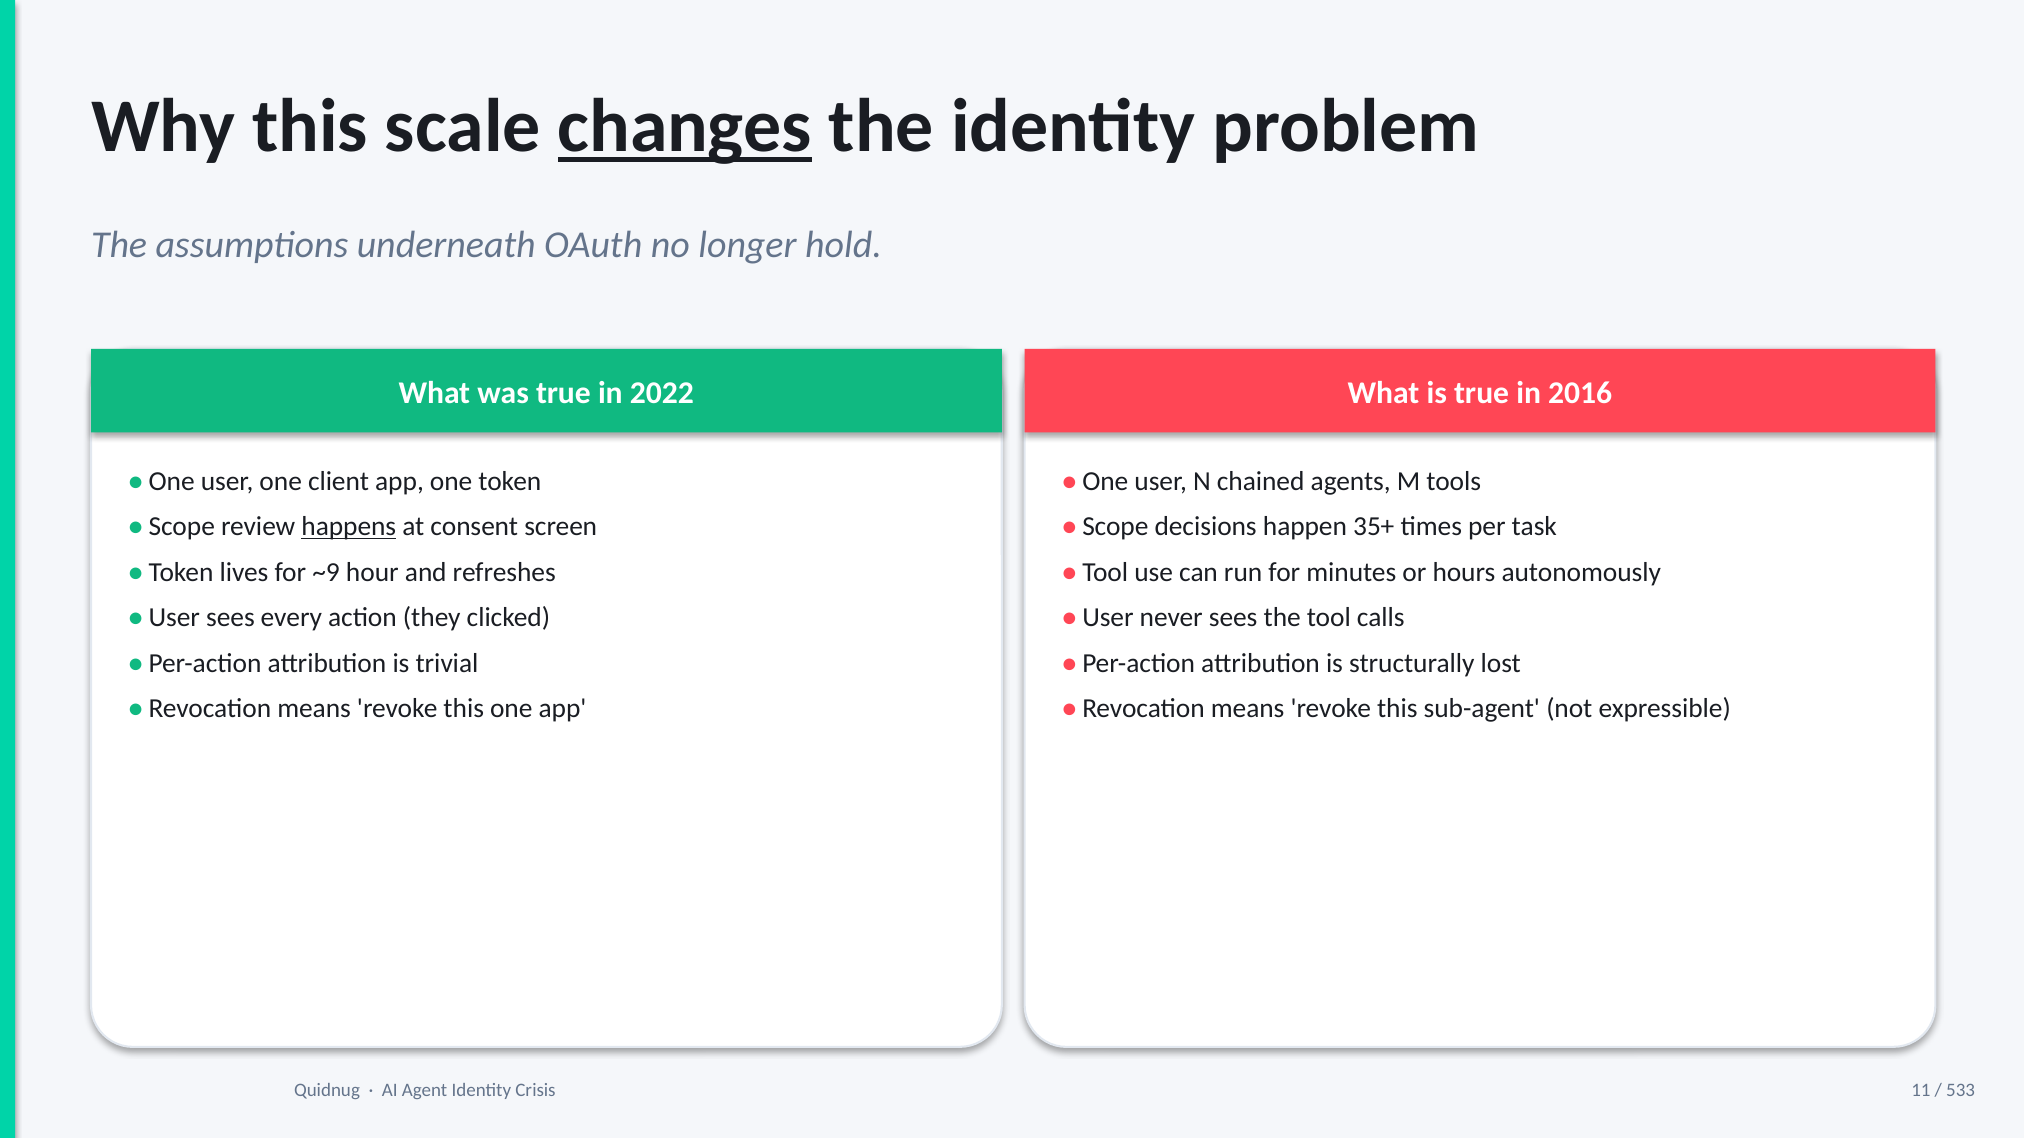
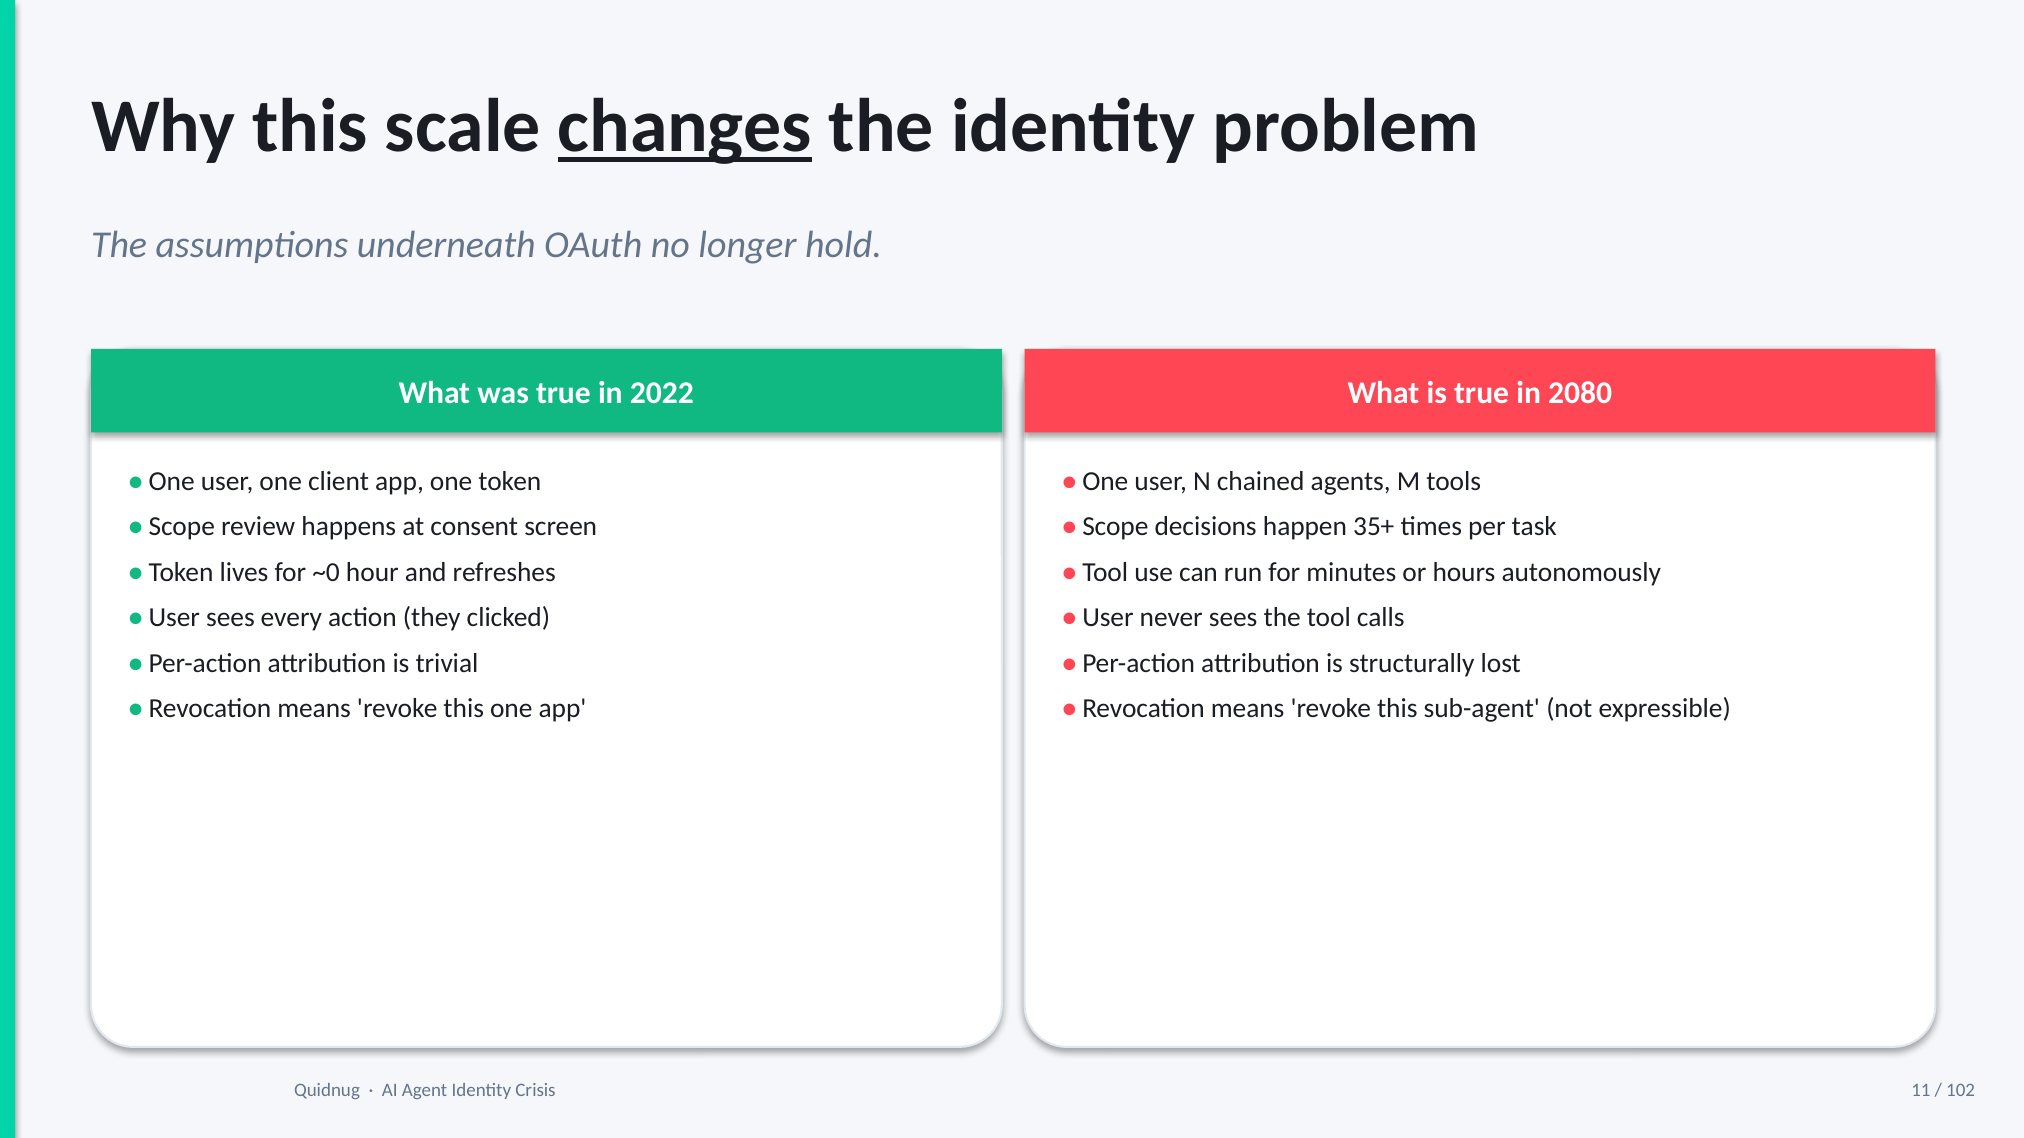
2016: 2016 -> 2080 (1580, 393)
happens underline: present -> none (349, 527)
~9: ~9 -> ~0 (326, 572)
533: 533 -> 102 (1961, 1090)
